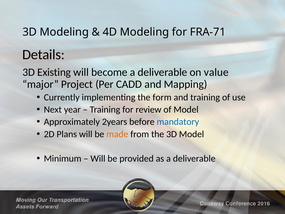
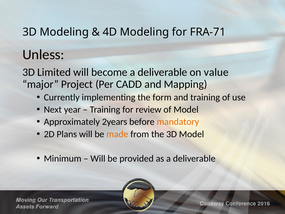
Details: Details -> Unless (43, 54)
Existing: Existing -> Limited (54, 72)
mandatory colour: blue -> orange (178, 122)
